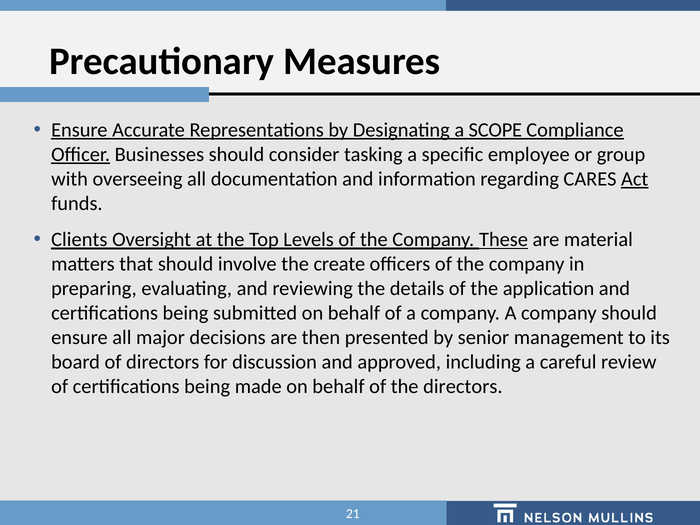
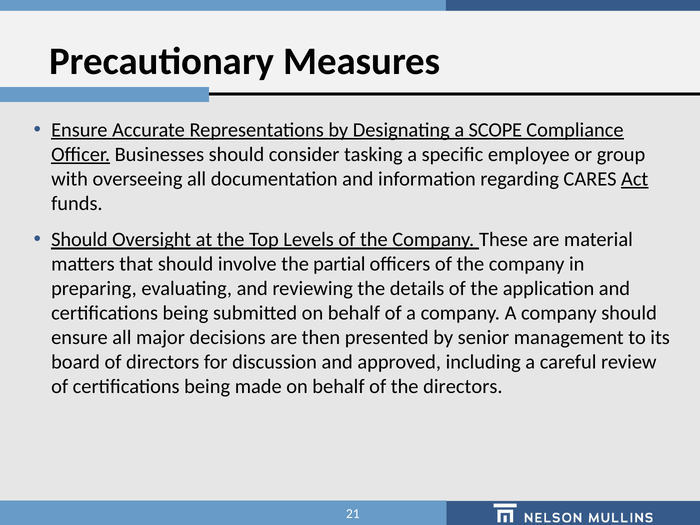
Clients: Clients -> Should (79, 240)
These underline: present -> none (504, 240)
create: create -> partial (339, 264)
